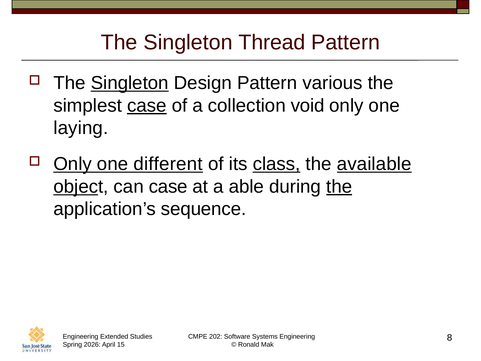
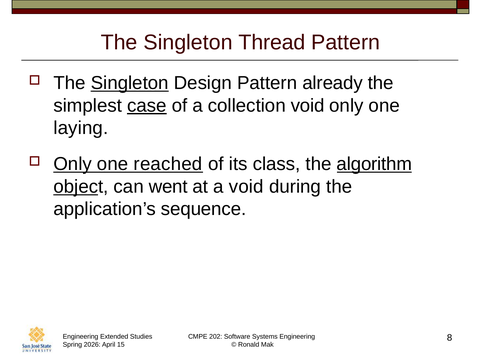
various: various -> already (333, 83)
different: different -> reached (168, 164)
class underline: present -> none (277, 164)
available: available -> algorithm (374, 164)
can case: case -> went (168, 186)
a able: able -> void (246, 186)
the underline: present -> none (339, 186)
